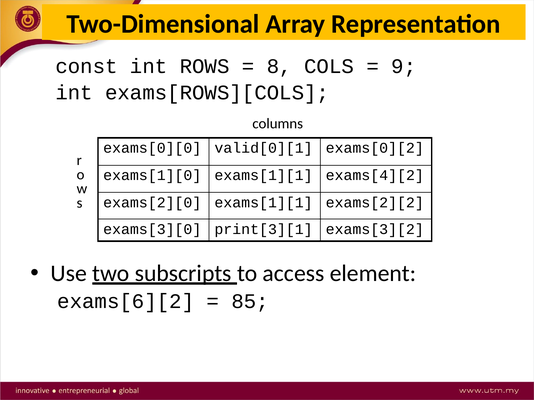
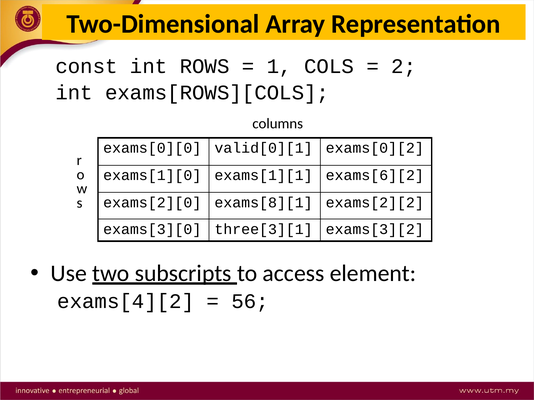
8: 8 -> 1 (279, 66)
9: 9 -> 2 (404, 66)
exams[4][2: exams[4][2 -> exams[6][2 (375, 176)
exams[2][0 exams[1][1: exams[1][1 -> exams[8][1 (264, 203)
print[3][1: print[3][1 -> three[3][1 (264, 229)
exams[6][2: exams[6][2 -> exams[4][2 (126, 302)
85: 85 -> 56 (250, 302)
